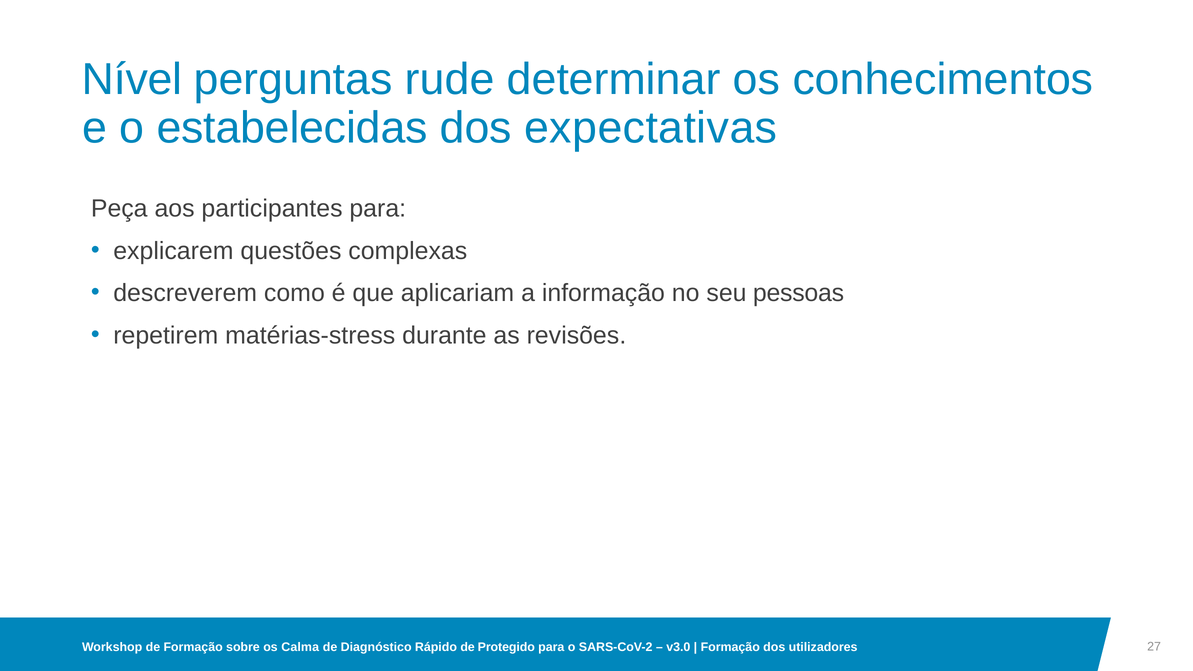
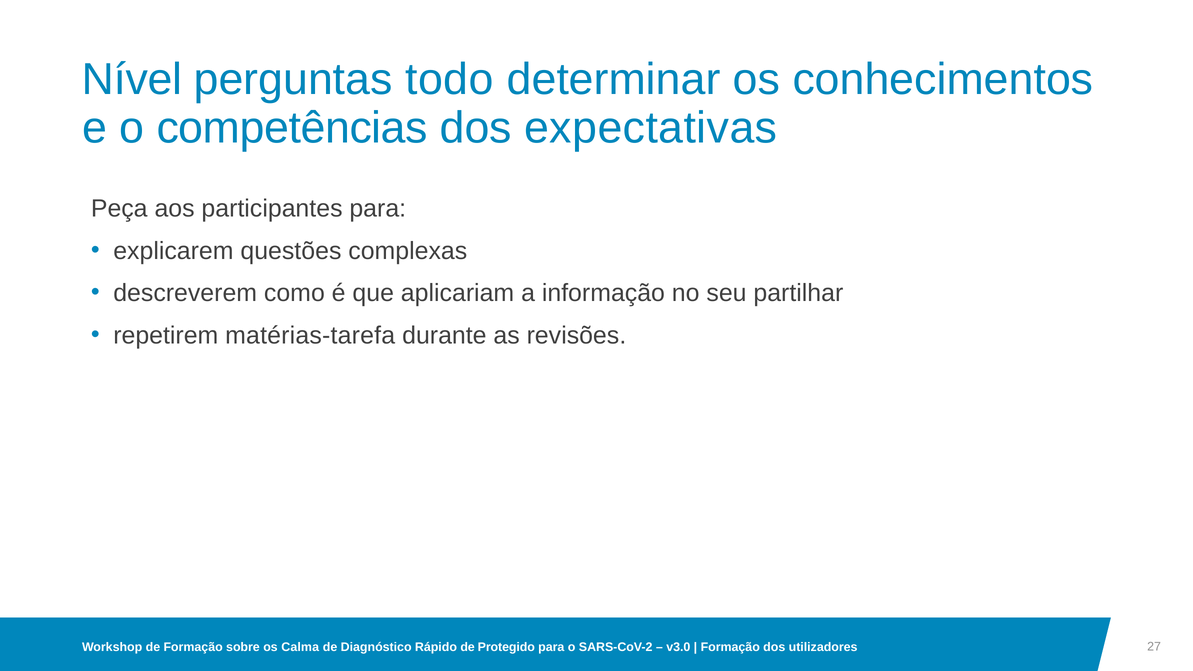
rude: rude -> todo (449, 80)
estabelecidas: estabelecidas -> competências (292, 128)
pessoas: pessoas -> partilhar (798, 293)
matérias-stress: matérias-stress -> matérias-tarefa (310, 335)
